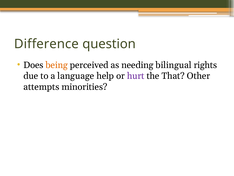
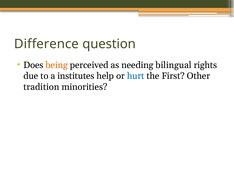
language: language -> institutes (76, 76)
hurt colour: purple -> blue (136, 76)
That: That -> First (173, 76)
attempts: attempts -> tradition (41, 87)
